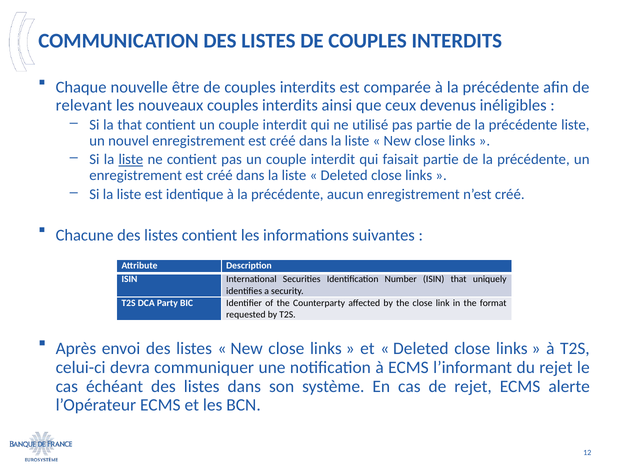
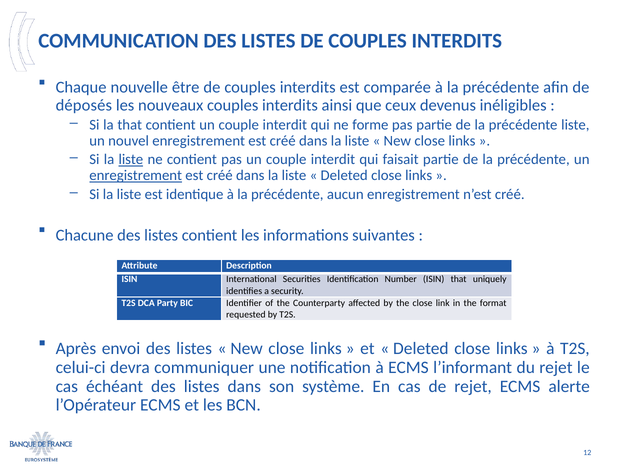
relevant: relevant -> déposés (84, 105)
utilisé: utilisé -> forme (370, 125)
enregistrement underline: none -> present (136, 176)
